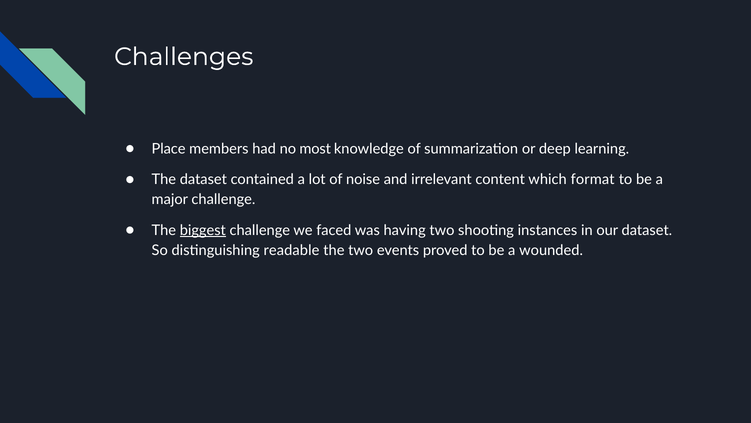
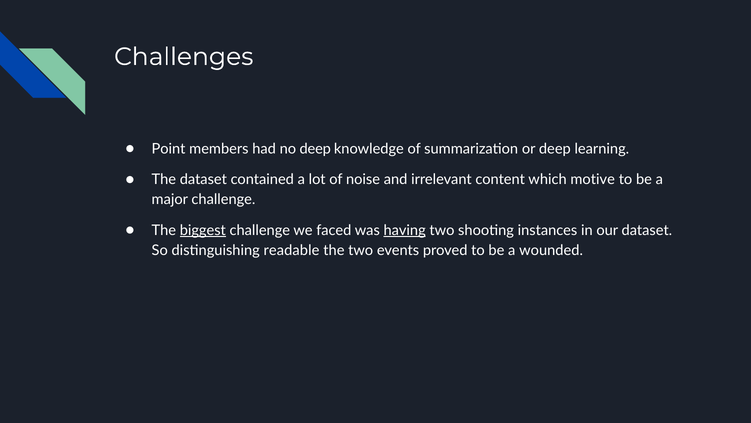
Place: Place -> Point (169, 149)
no most: most -> deep (315, 149)
format: format -> motive (593, 179)
having underline: none -> present (405, 230)
